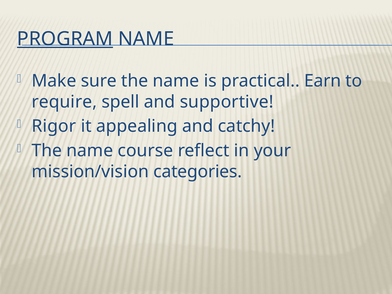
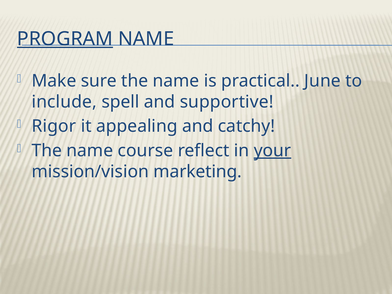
Earn: Earn -> June (323, 81)
require: require -> include (64, 102)
your underline: none -> present (272, 151)
categories: categories -> marketing (198, 172)
